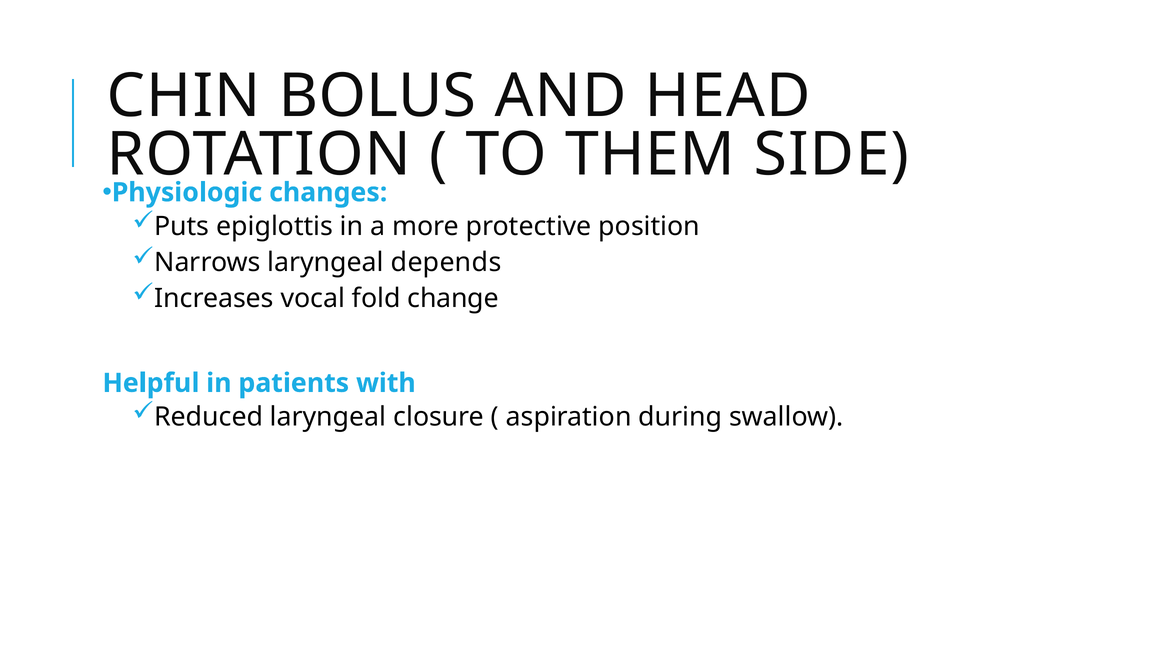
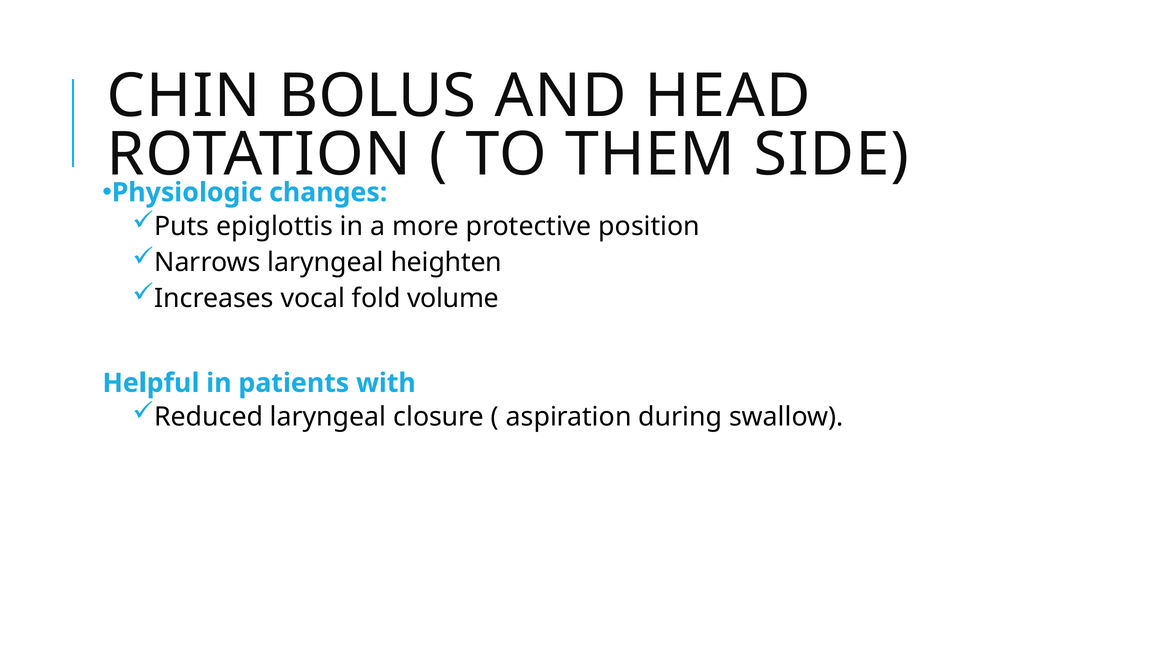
depends: depends -> heighten (446, 262)
change: change -> volume (453, 299)
